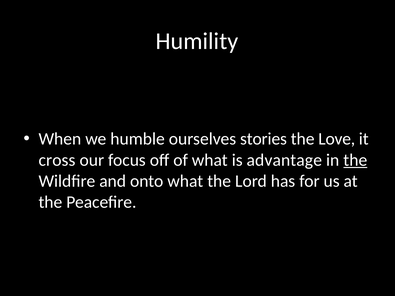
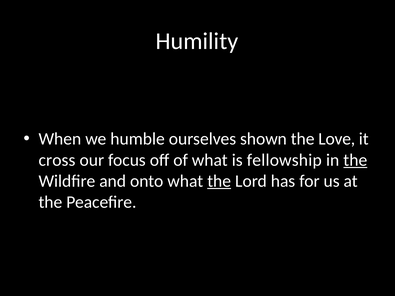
stories: stories -> shown (264, 139)
advantage: advantage -> fellowship (284, 160)
the underline: none -> present (219, 181)
